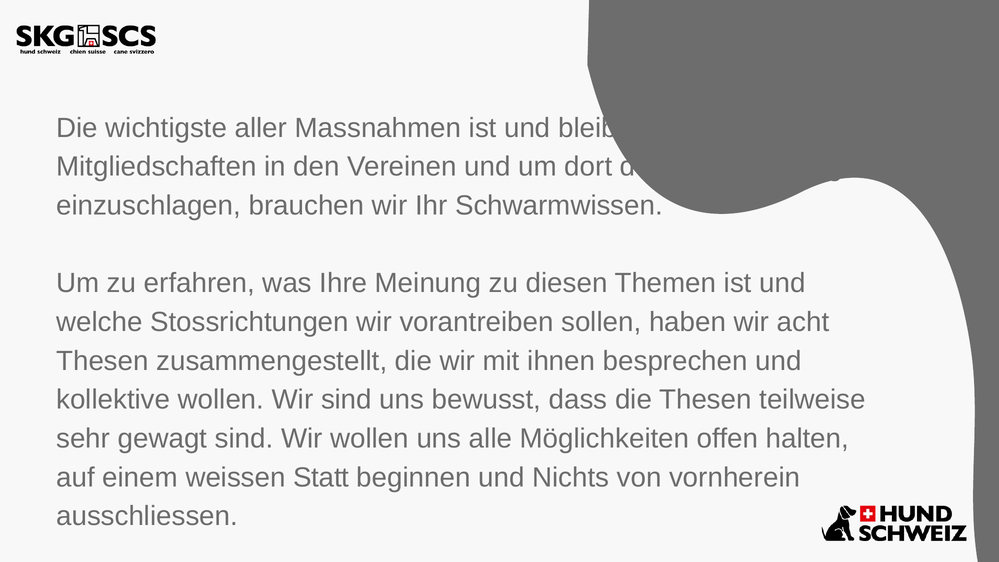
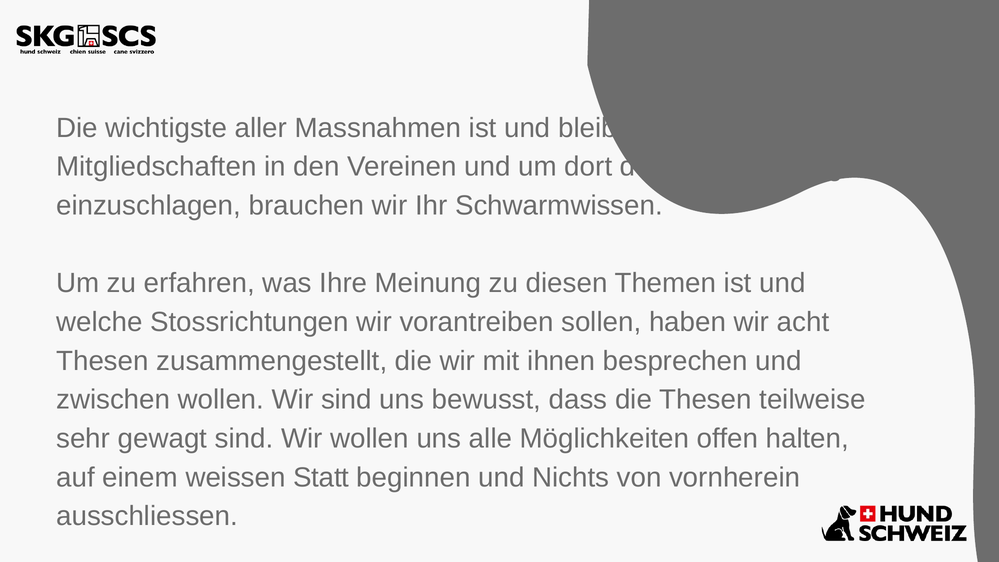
kollektive: kollektive -> zwischen (113, 400)
